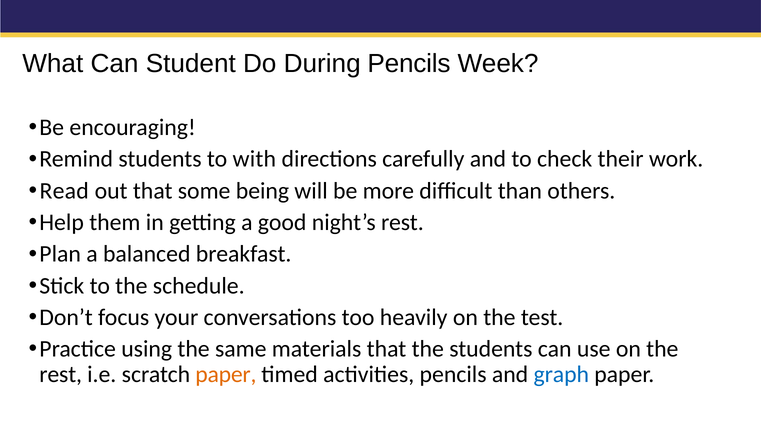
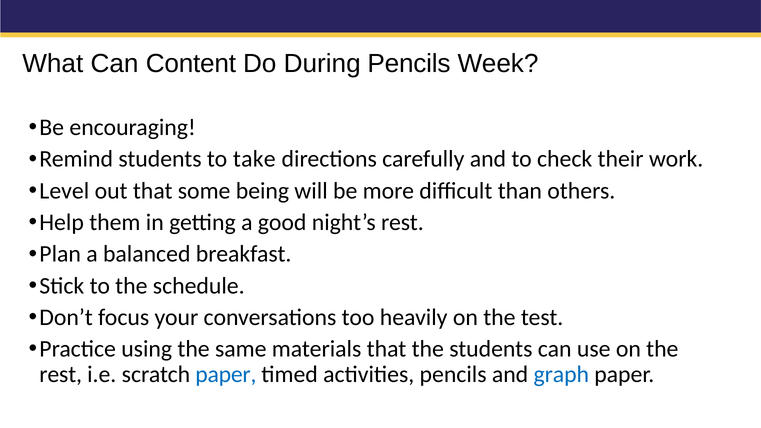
Student: Student -> Content (191, 64)
with: with -> take (254, 159)
Read: Read -> Level (64, 191)
paper colour: orange -> blue (226, 375)
